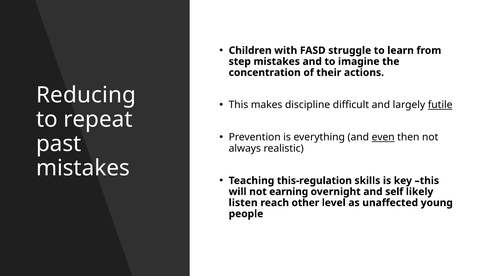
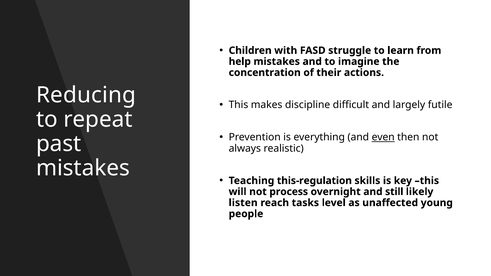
step: step -> help (240, 62)
futile underline: present -> none (440, 105)
earning: earning -> process (289, 192)
self: self -> still (394, 192)
other: other -> tasks (305, 203)
